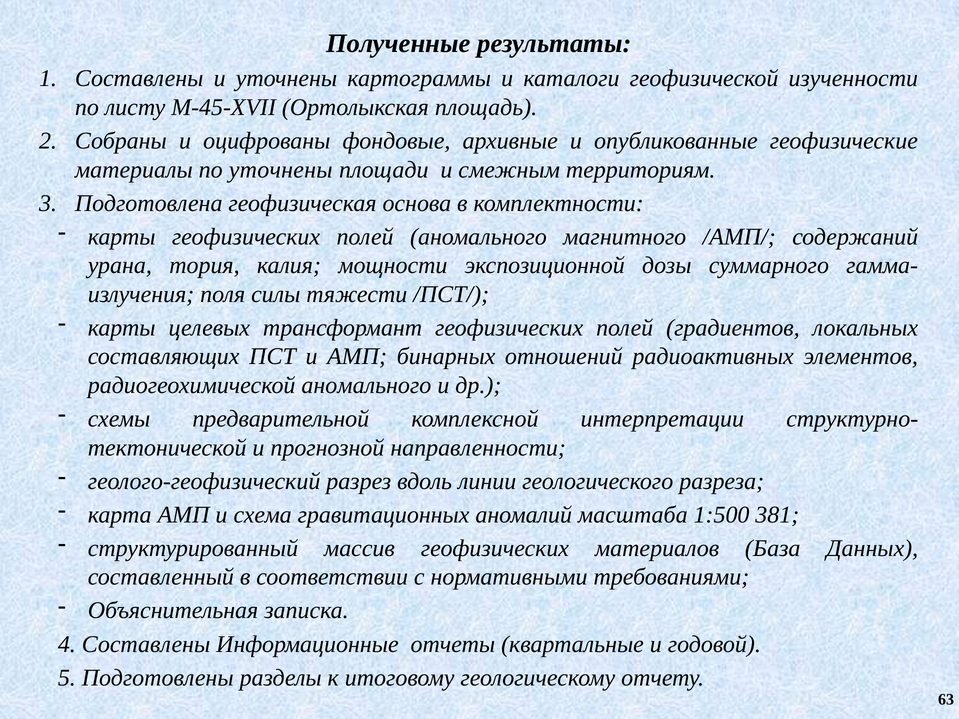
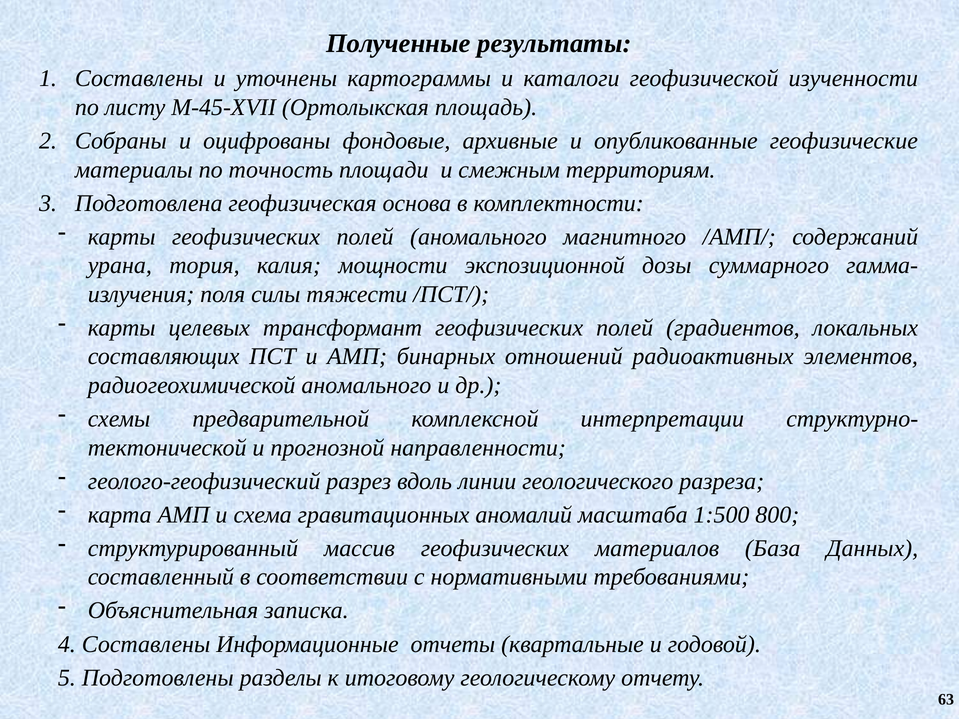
по уточнены: уточнены -> точность (281, 170)
381: 381 -> 800 (777, 515)
